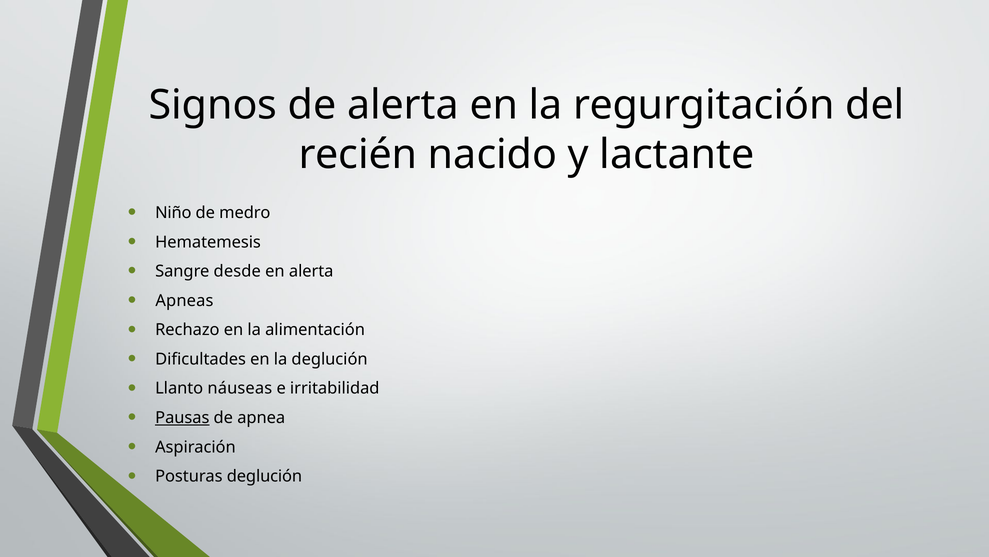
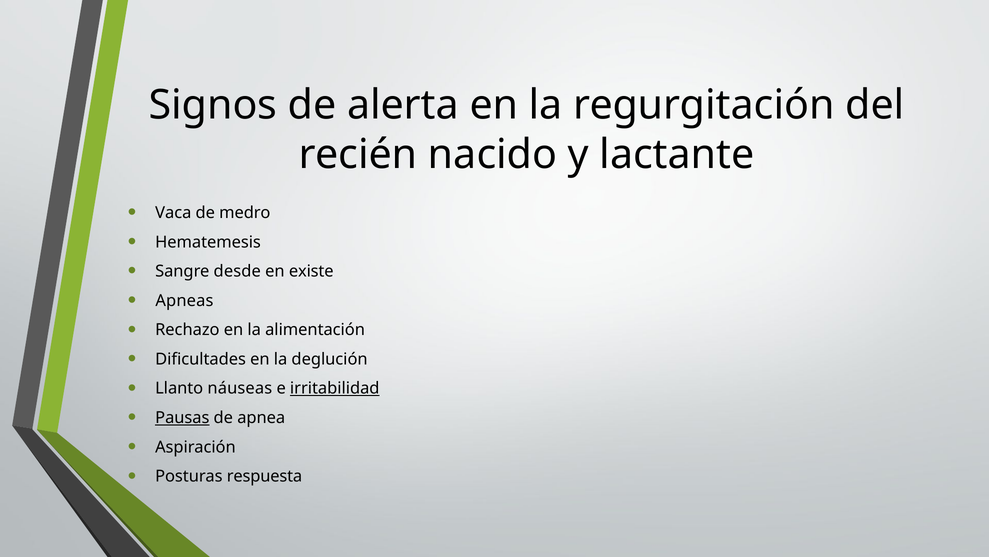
Niño: Niño -> Vaca (173, 213)
en alerta: alerta -> existe (311, 271)
irritabilidad underline: none -> present (335, 388)
Posturas deglución: deglución -> respuesta (264, 476)
